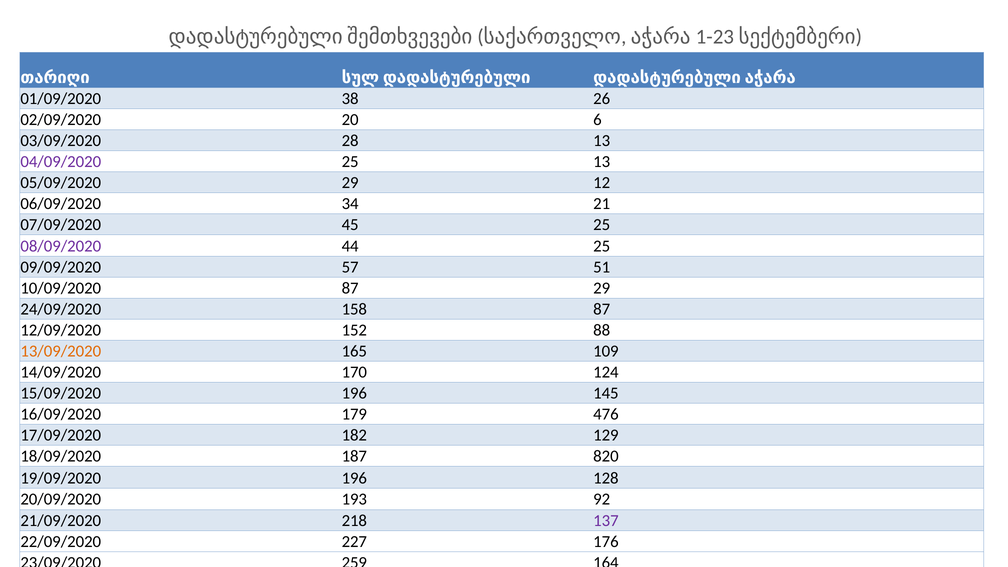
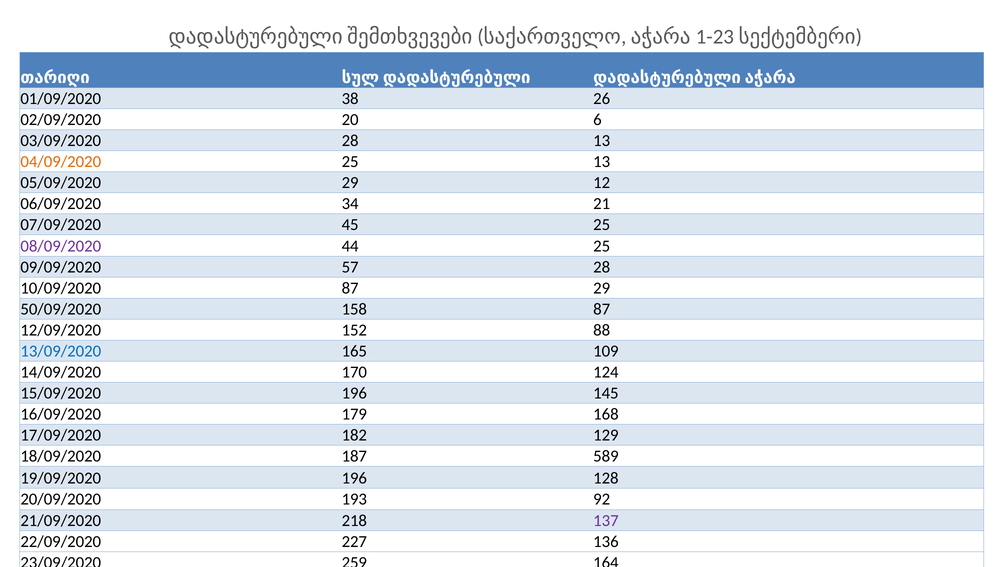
04/09/2020 colour: purple -> orange (61, 162)
57 51: 51 -> 28 (602, 267)
24/09/2020: 24/09/2020 -> 50/09/2020 (61, 309)
13/09/2020 colour: orange -> blue (61, 351)
476: 476 -> 168 (606, 414)
820: 820 -> 589 (606, 456)
176: 176 -> 136 (606, 542)
